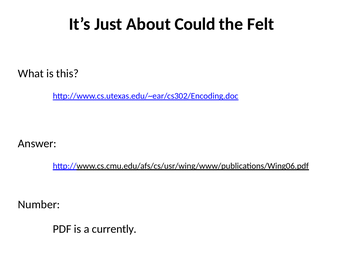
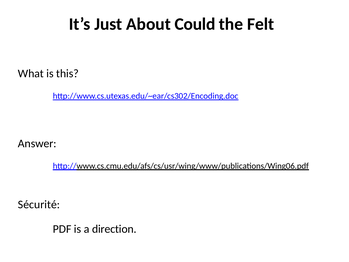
Number: Number -> Sécurité (39, 204)
currently: currently -> direction (114, 229)
